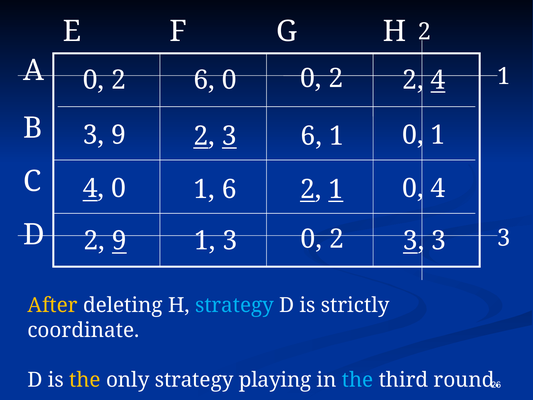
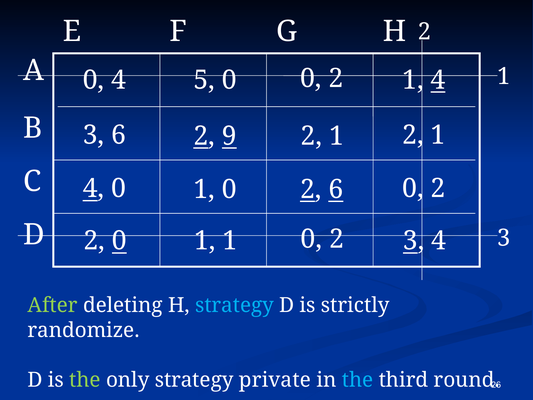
2: 2 -> 4 (119, 80)
6: 6 -> 5 (204, 80)
2: 2 -> 1 (413, 80)
3 9: 9 -> 6 (119, 135)
0: 0 -> 2 (413, 135)
3: 3 -> 9 (229, 136)
6: 6 -> 2 (311, 136)
4: 4 -> 2 (438, 188)
6: 6 -> 0 (229, 189)
2 1: 1 -> 6 (336, 189)
2 9: 9 -> 0 (119, 241)
1 3: 3 -> 1 (230, 241)
3 3: 3 -> 4 (439, 241)
After colour: yellow -> light green (53, 305)
coordinate: coordinate -> randomize (83, 330)
the colour: yellow -> light green (85, 380)
playing: playing -> private (275, 380)
